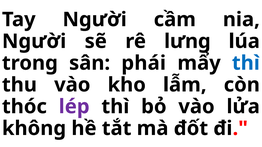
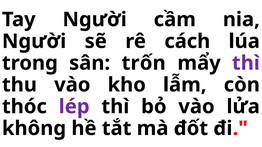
lưng: lưng -> cách (187, 41)
phái: phái -> trốn (144, 63)
thì colour: blue -> purple (246, 63)
